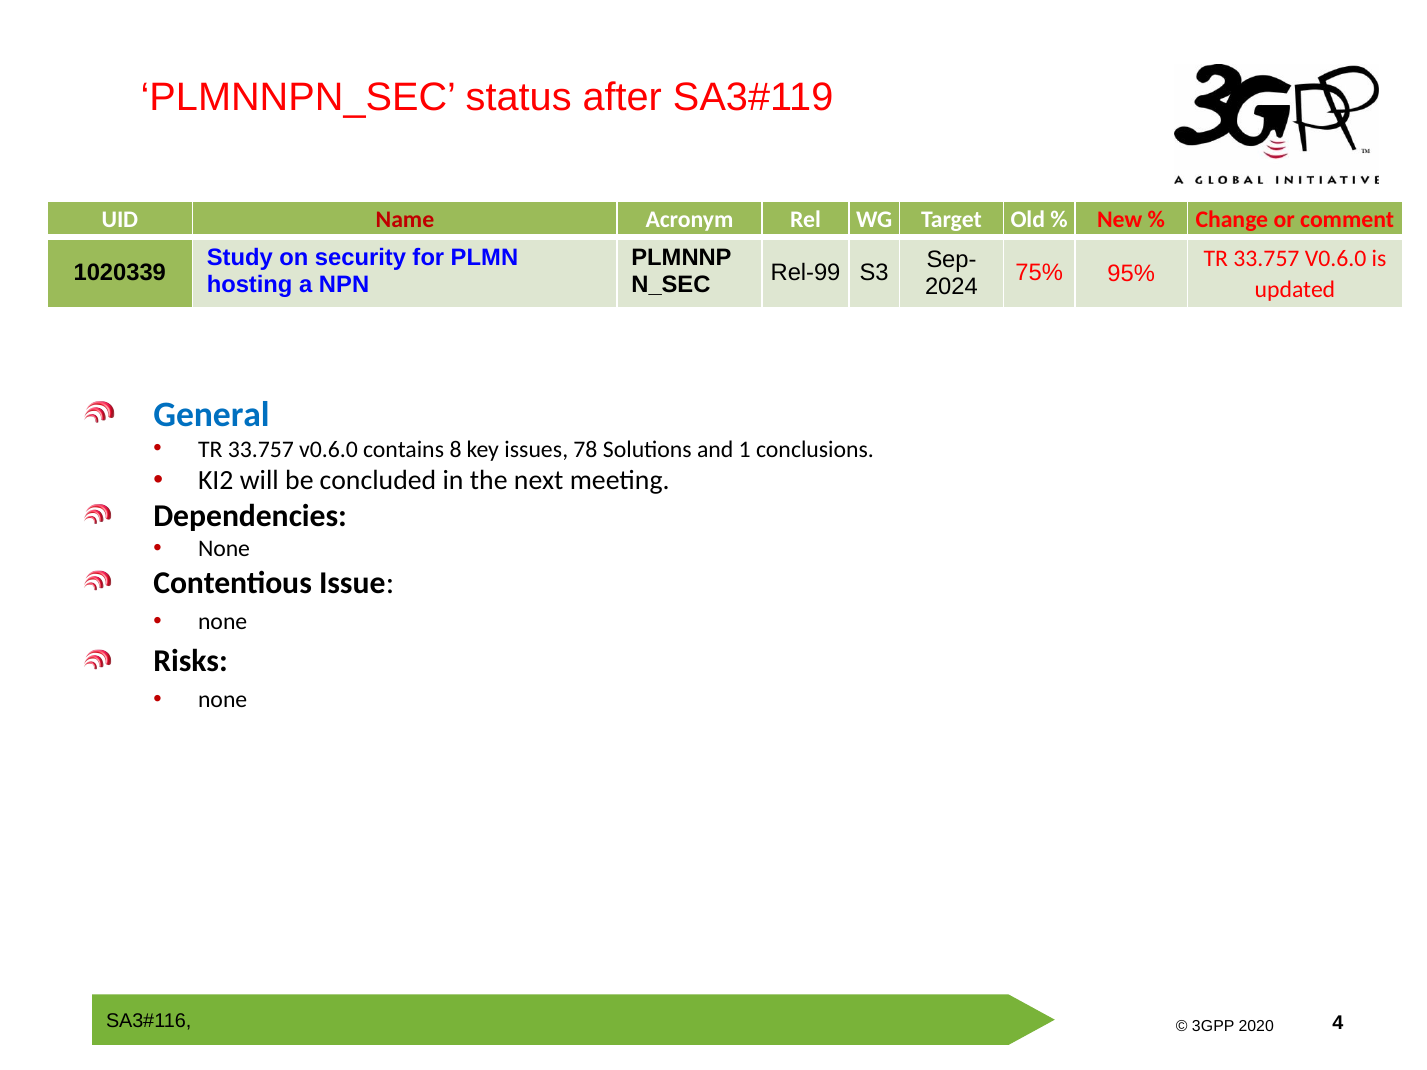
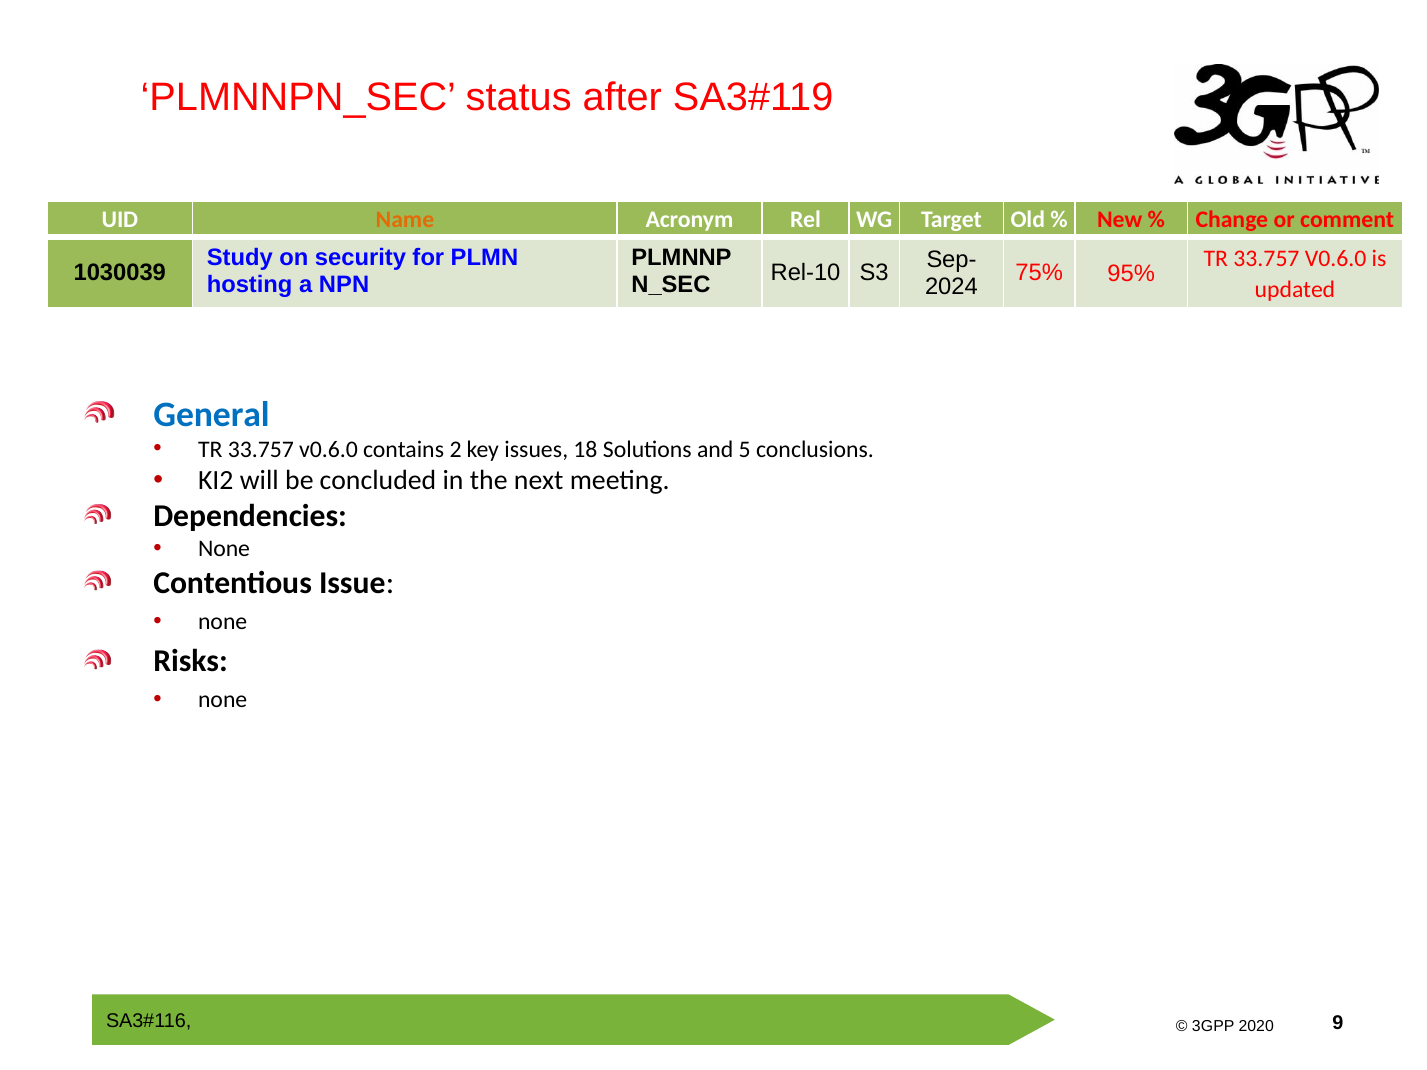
Name colour: red -> orange (405, 220)
1020339: 1020339 -> 1030039 (120, 273)
Rel-99: Rel-99 -> Rel-10 (806, 273)
8: 8 -> 2 (456, 449)
78: 78 -> 18 (585, 449)
1: 1 -> 5 (745, 449)
4: 4 -> 9 (1338, 1023)
